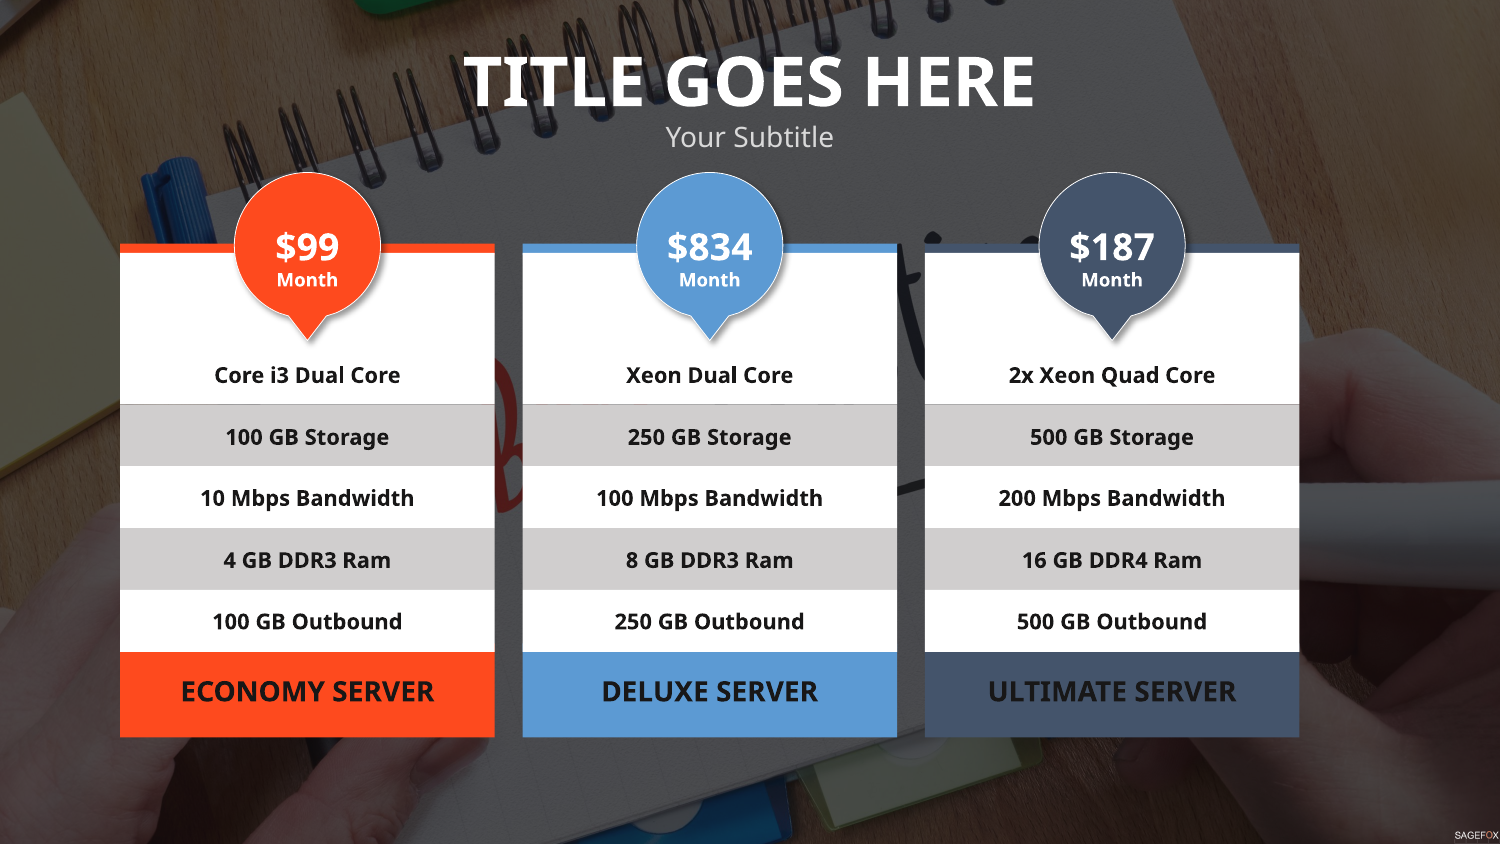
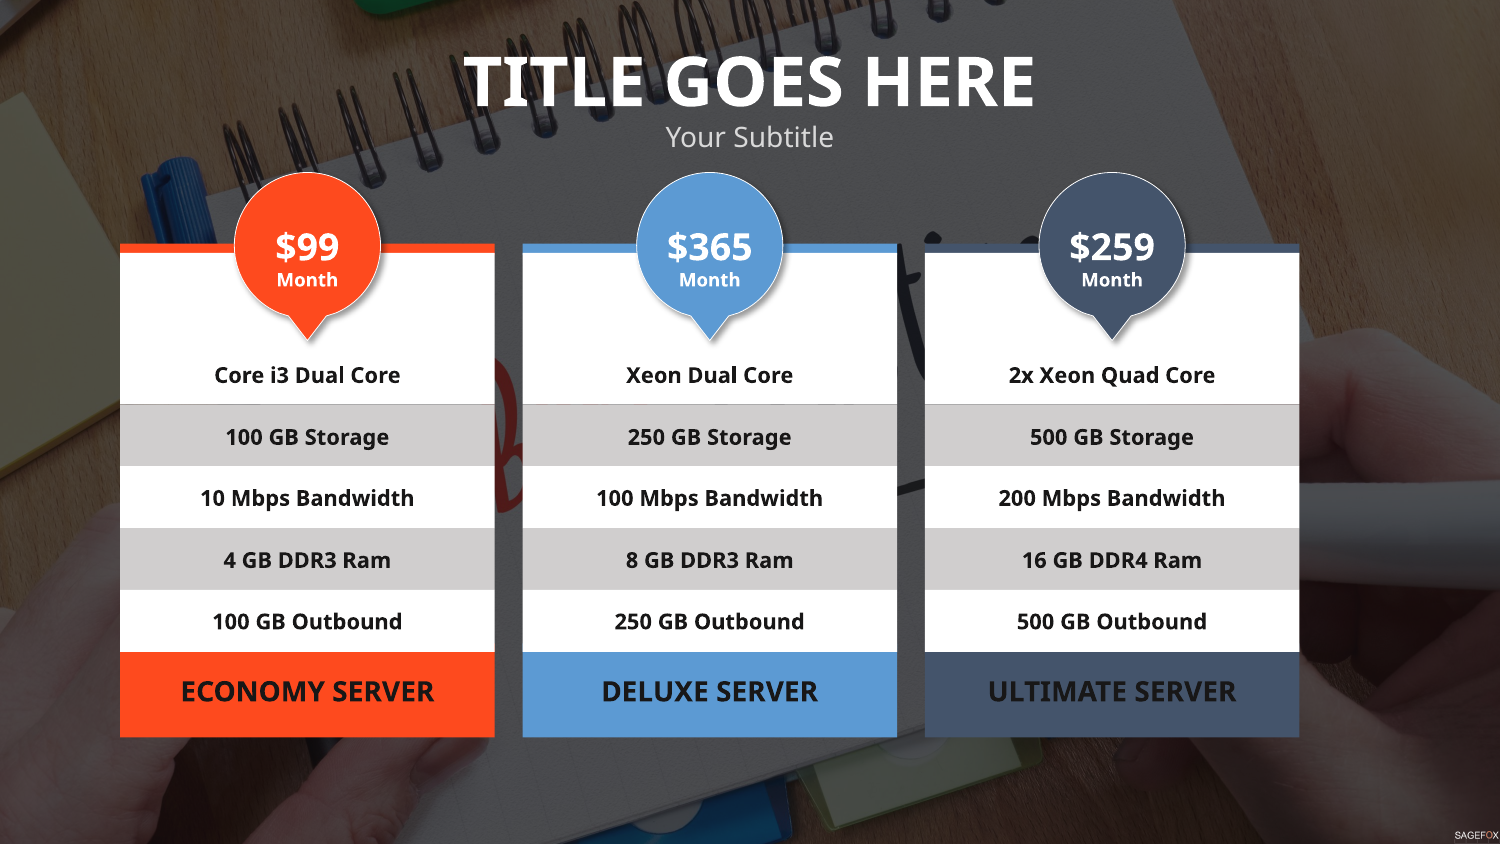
$834: $834 -> $365 (710, 248)
$187: $187 -> $259 (1112, 248)
